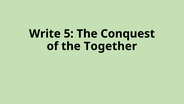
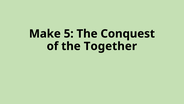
Write: Write -> Make (45, 34)
